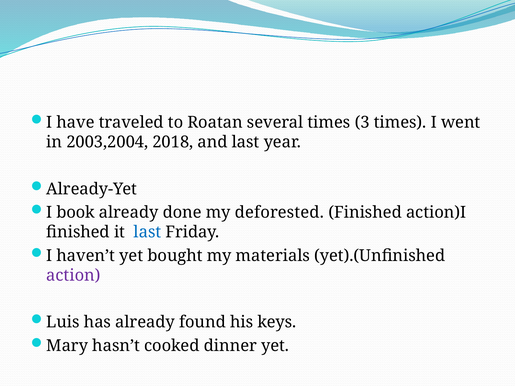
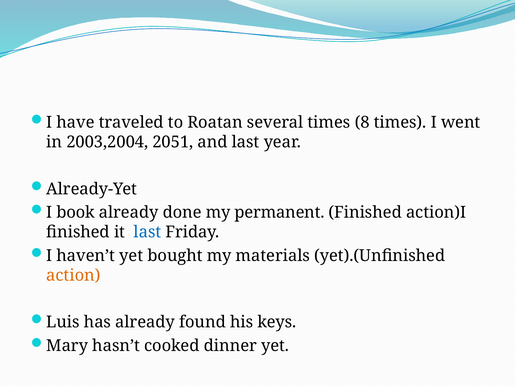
3: 3 -> 8 (362, 123)
2018: 2018 -> 2051 (173, 142)
deforested: deforested -> permanent (280, 213)
action colour: purple -> orange (73, 275)
